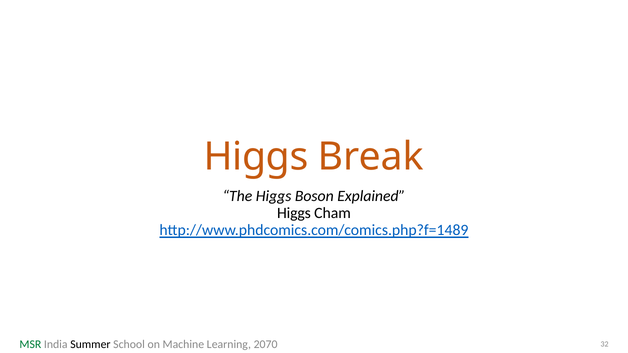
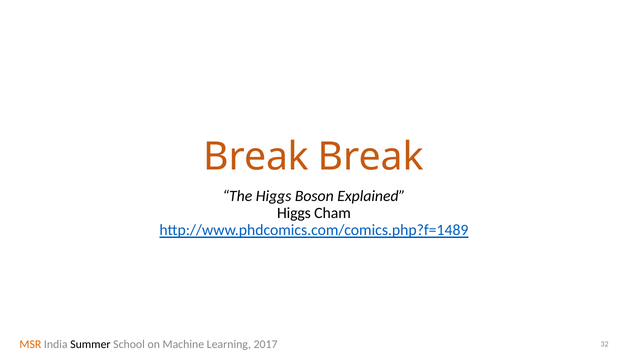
Higgs: Higgs -> Break (256, 157)
MSR colour: green -> orange (30, 345)
2070: 2070 -> 2017 (266, 345)
